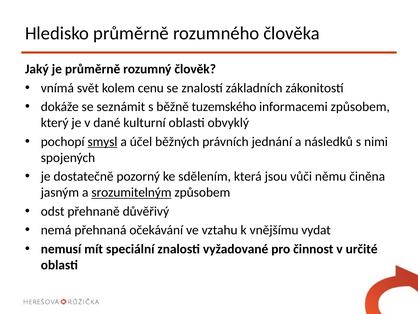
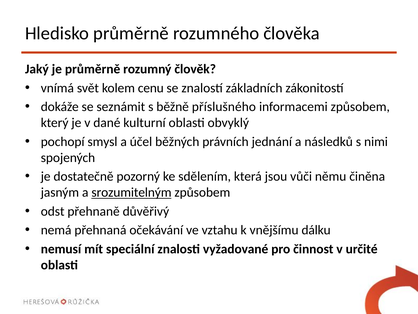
tuzemského: tuzemského -> příslušného (224, 107)
smysl underline: present -> none (102, 141)
vydat: vydat -> dálku (316, 230)
